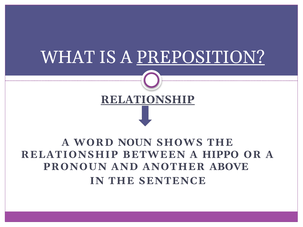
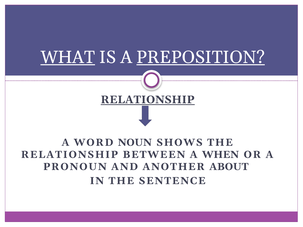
WHAT underline: none -> present (68, 57)
HIPPO: HIPPO -> WHEN (220, 155)
ABOVE: ABOVE -> ABOUT (229, 167)
